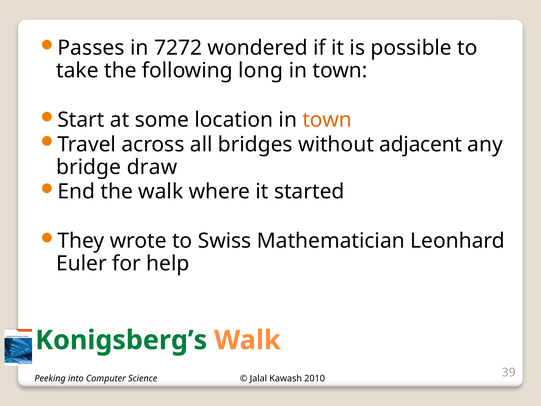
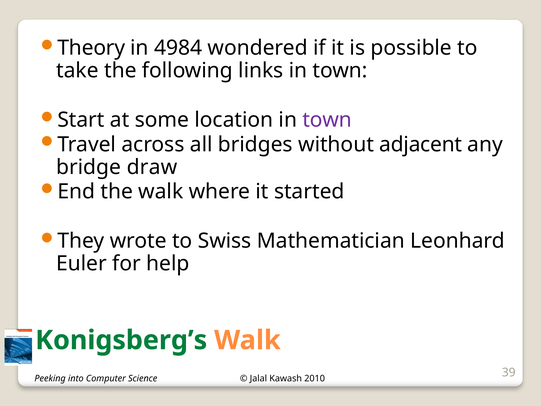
Passes: Passes -> Theory (91, 48)
7272: 7272 -> 4984 (178, 48)
long: long -> links (261, 71)
town colour: orange -> purple (327, 120)
